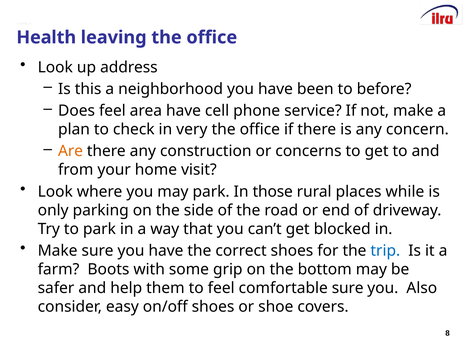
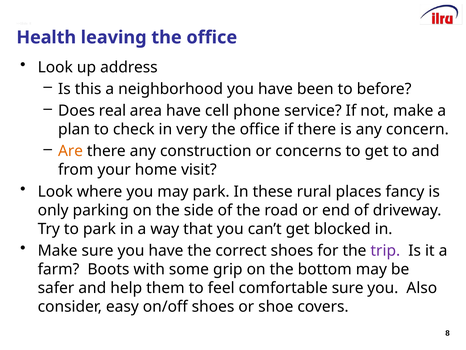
Does feel: feel -> real (112, 111)
those: those -> these (273, 191)
while: while -> fancy (405, 191)
trip colour: blue -> purple (385, 250)
